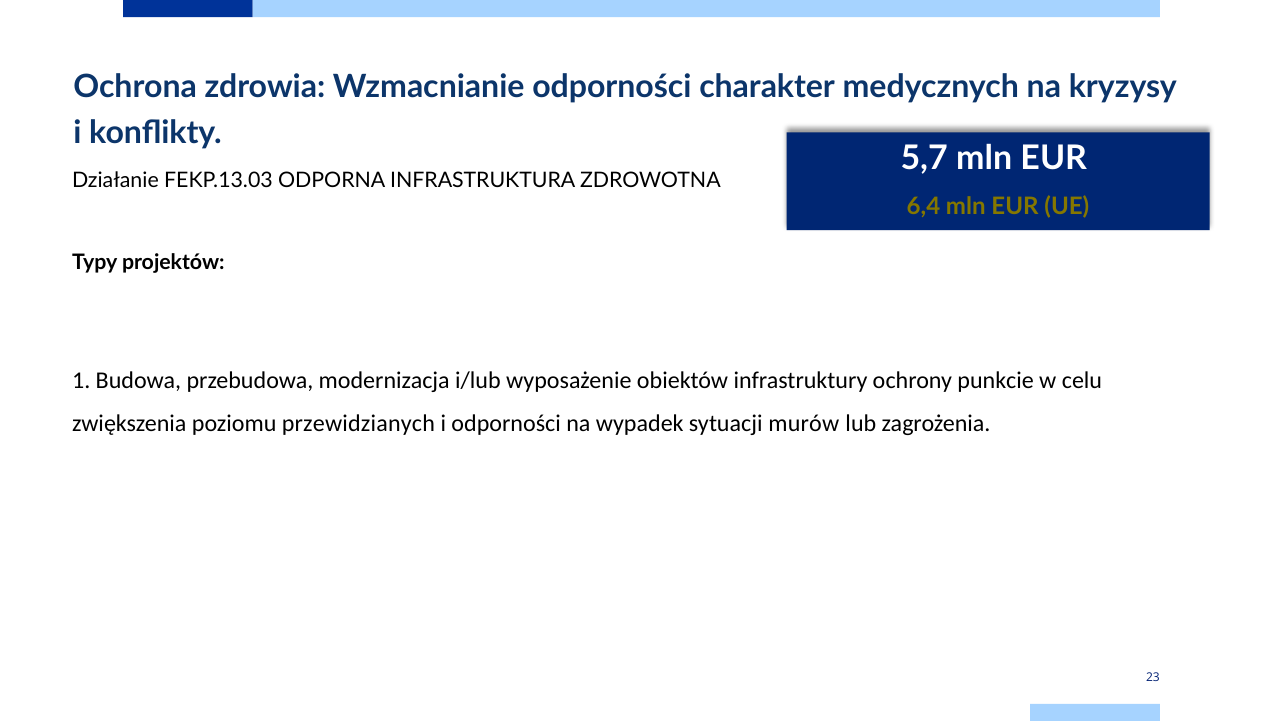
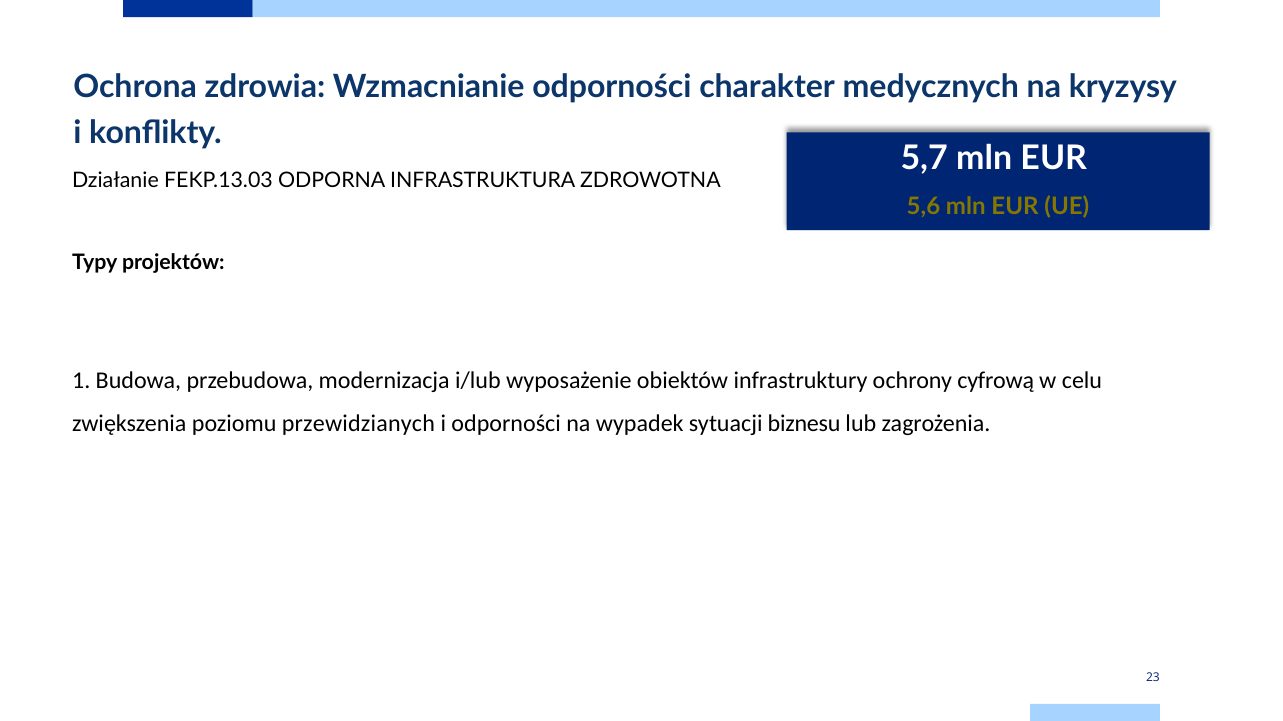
6,4: 6,4 -> 5,6 (923, 207)
punkcie: punkcie -> cyfrową (996, 381)
murów: murów -> biznesu (804, 424)
